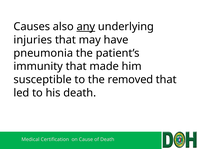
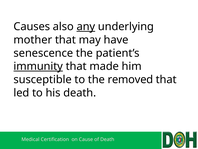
injuries: injuries -> mother (33, 40)
pneumonia: pneumonia -> senescence (43, 53)
immunity underline: none -> present (38, 66)
